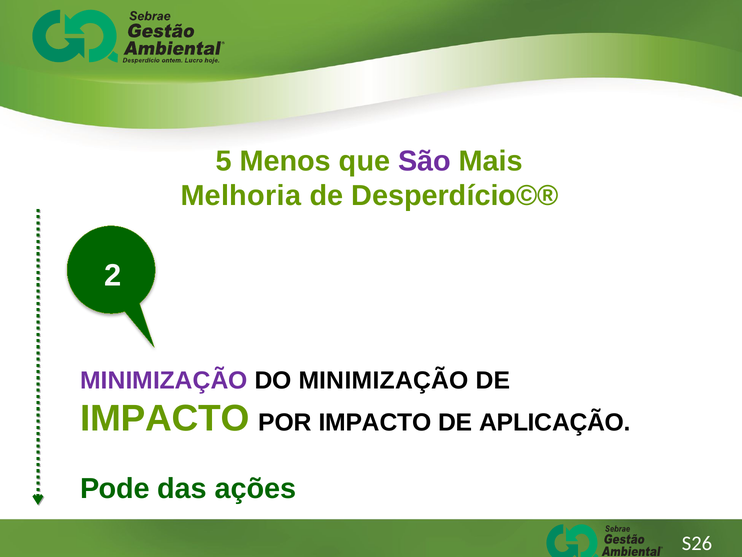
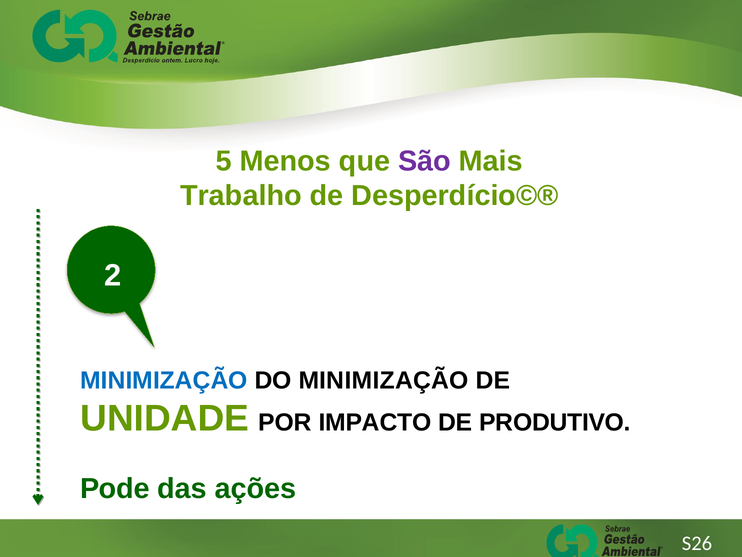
Melhoria: Melhoria -> Trabalho (241, 196)
MINIMIZAÇÃO colour: purple -> blue (164, 380)
IMPACTO: IMPACTO -> UNIDADE (165, 418)
APLICAÇÃO: APLICAÇÃO -> PRODUTIVO (555, 422)
